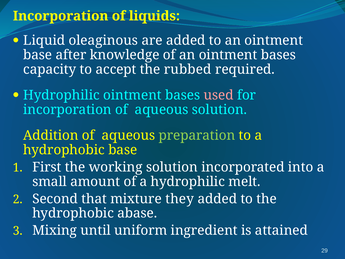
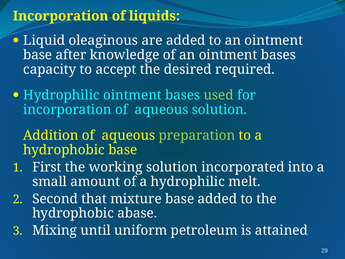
rubbed: rubbed -> desired (188, 69)
used colour: pink -> light green (219, 95)
mixture they: they -> base (180, 199)
ingredient: ingredient -> petroleum (204, 230)
